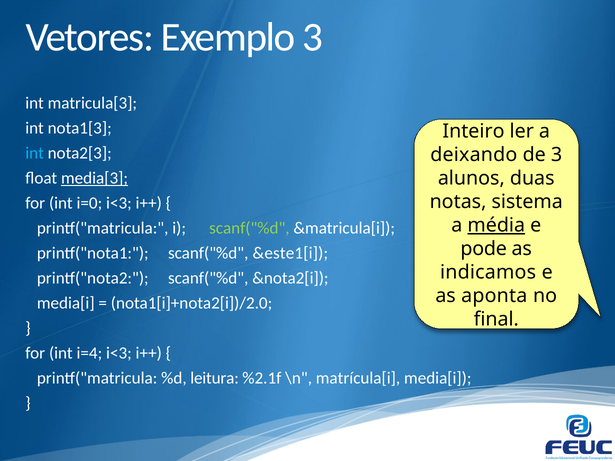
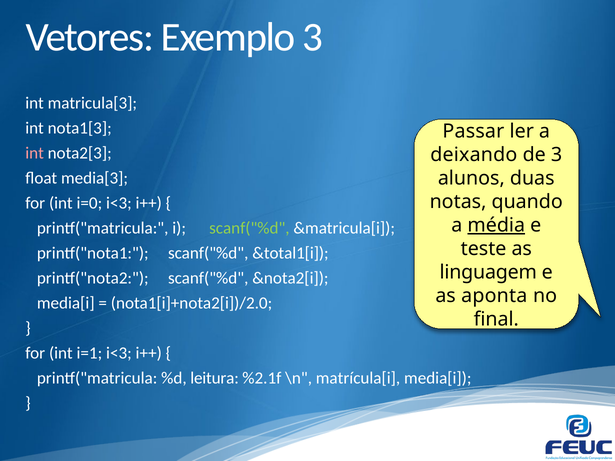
Inteiro: Inteiro -> Passar (473, 131)
int colour: light blue -> pink (35, 153)
media[3 underline: present -> none (95, 178)
sistema: sistema -> quando (527, 202)
pode: pode -> teste (484, 249)
&este1[i: &este1[i -> &total1[i (290, 253)
indicamos: indicamos -> linguagem (488, 273)
i=4: i=4 -> i=1 (89, 353)
